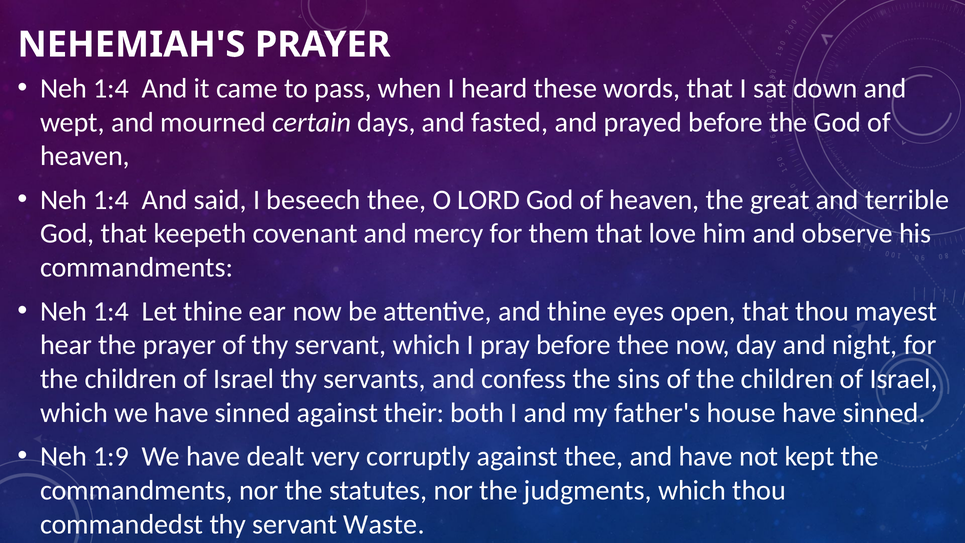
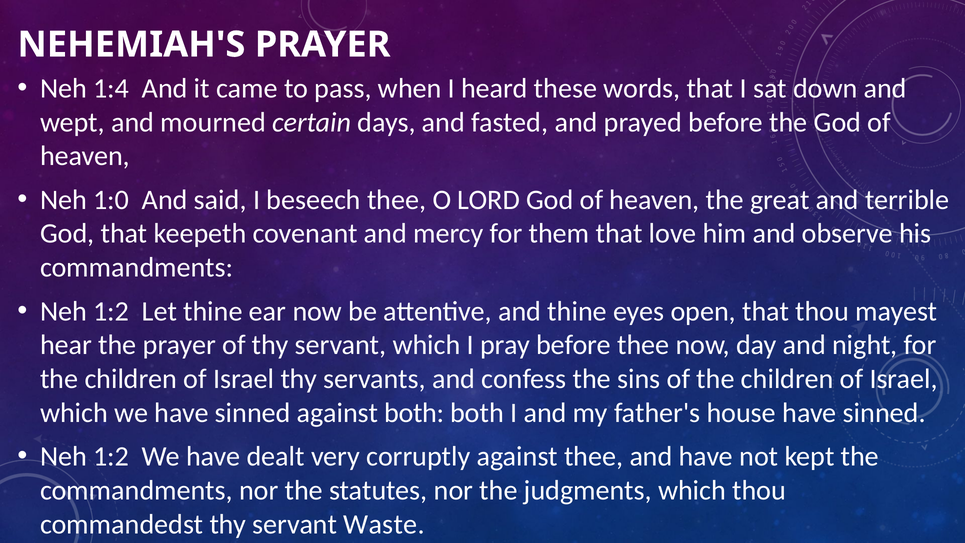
1:4: 1:4 -> 1:0 (111, 200)
1:4: 1:4 -> 1:2 (111, 311)
against their: their -> both (414, 413)
1:9: 1:9 -> 1:2 (111, 456)
